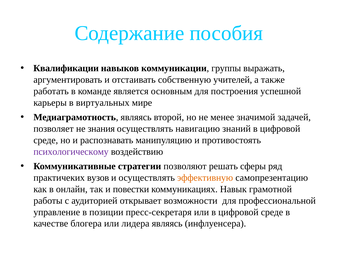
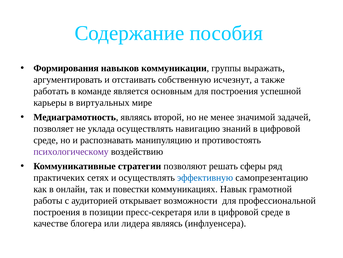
Квалификации: Квалификации -> Формирования (66, 68)
учителей: учителей -> исчезнут (233, 80)
знания: знания -> уклада (101, 128)
вузов: вузов -> сетях (98, 177)
эффективную colour: orange -> blue (205, 177)
управление: управление -> построения (57, 211)
